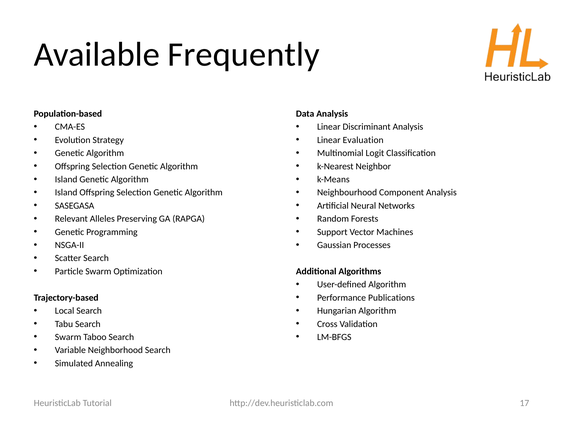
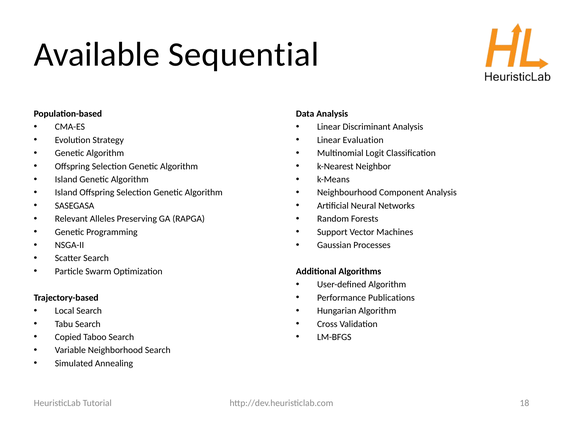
Frequently: Frequently -> Sequential (244, 55)
Swarm: Swarm -> Copied (68, 337)
17: 17 -> 18 (524, 403)
